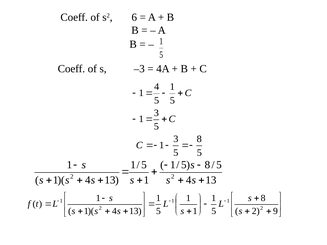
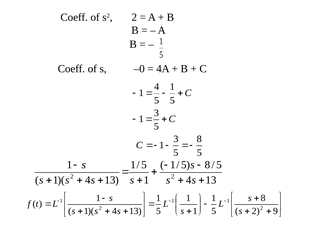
s2 6: 6 -> 2 (134, 17)
–3: –3 -> –0 (139, 69)
